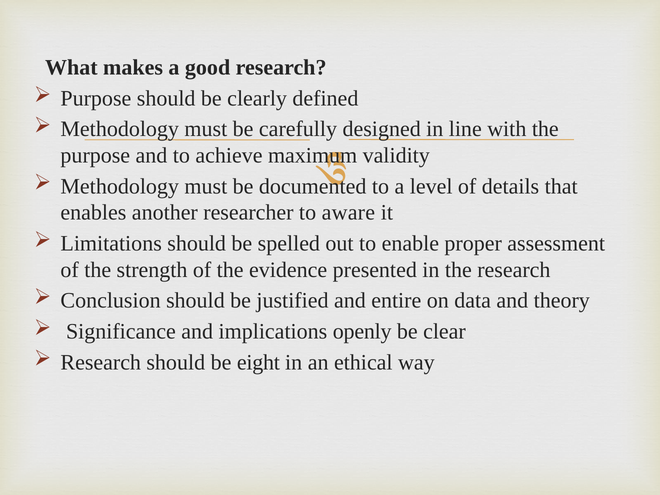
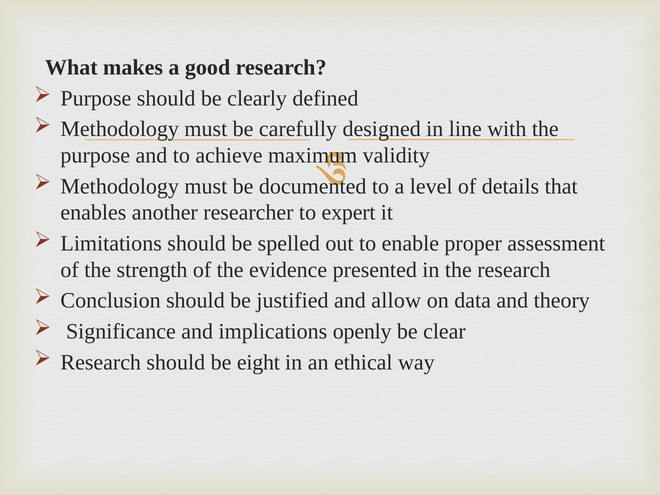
aware: aware -> expert (349, 213)
entire: entire -> allow (396, 301)
